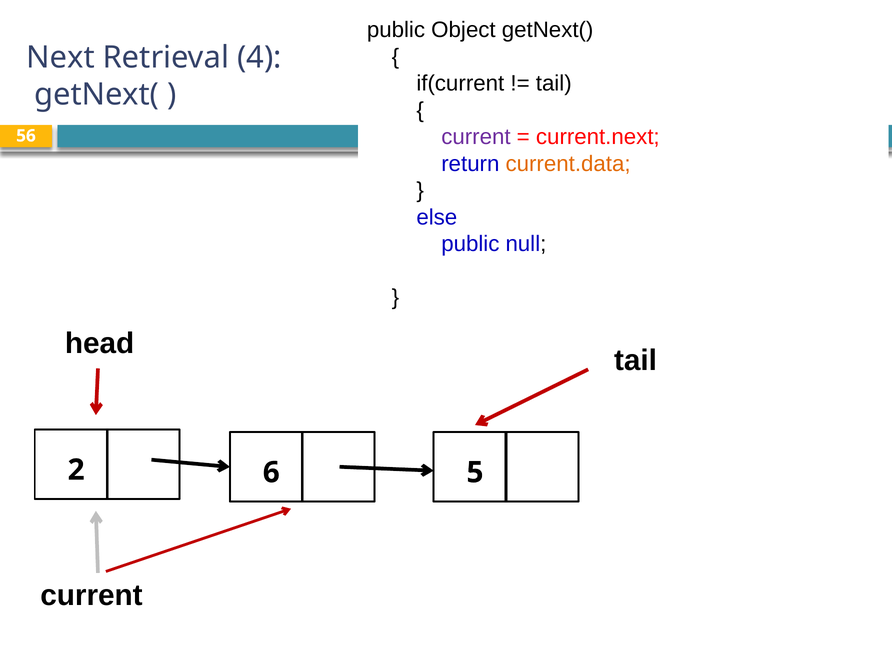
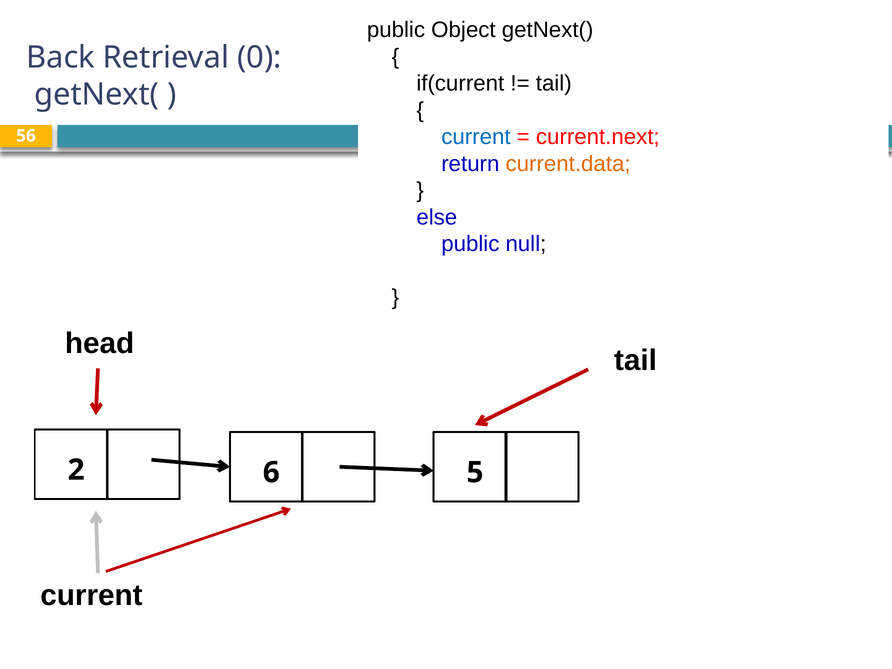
Next: Next -> Back (61, 58)
4: 4 -> 0 (259, 58)
current colour: purple -> blue (476, 137)
